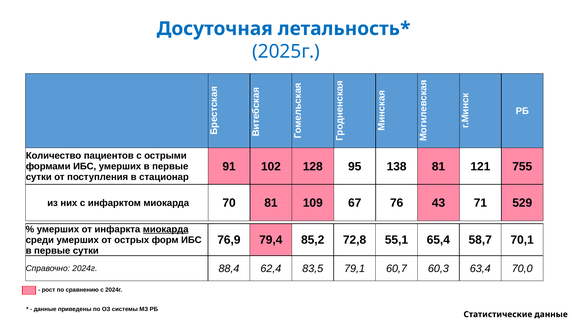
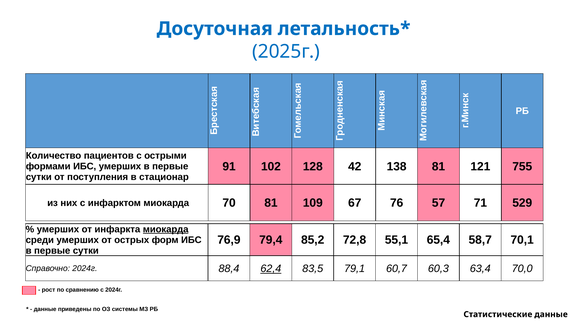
95: 95 -> 42 (355, 166)
43: 43 -> 57 (439, 203)
62,4 underline: none -> present (271, 268)
